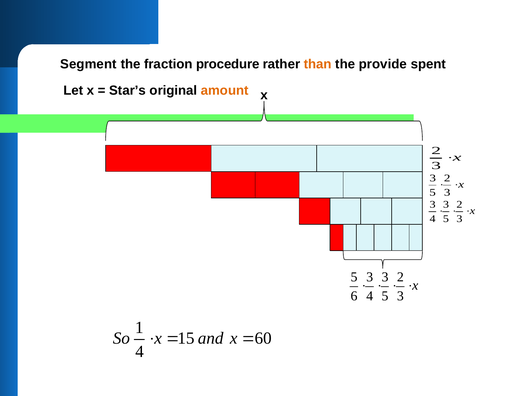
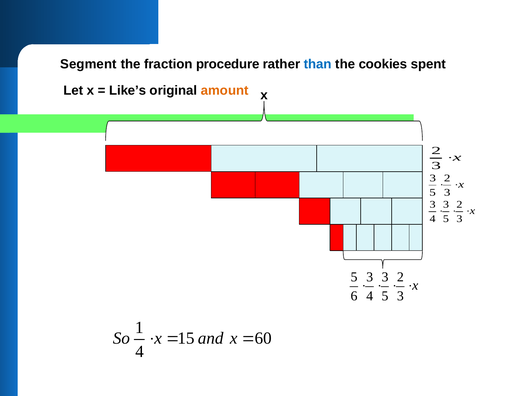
than colour: orange -> blue (318, 64)
provide: provide -> cookies (383, 64)
Star’s: Star’s -> Like’s (128, 91)
